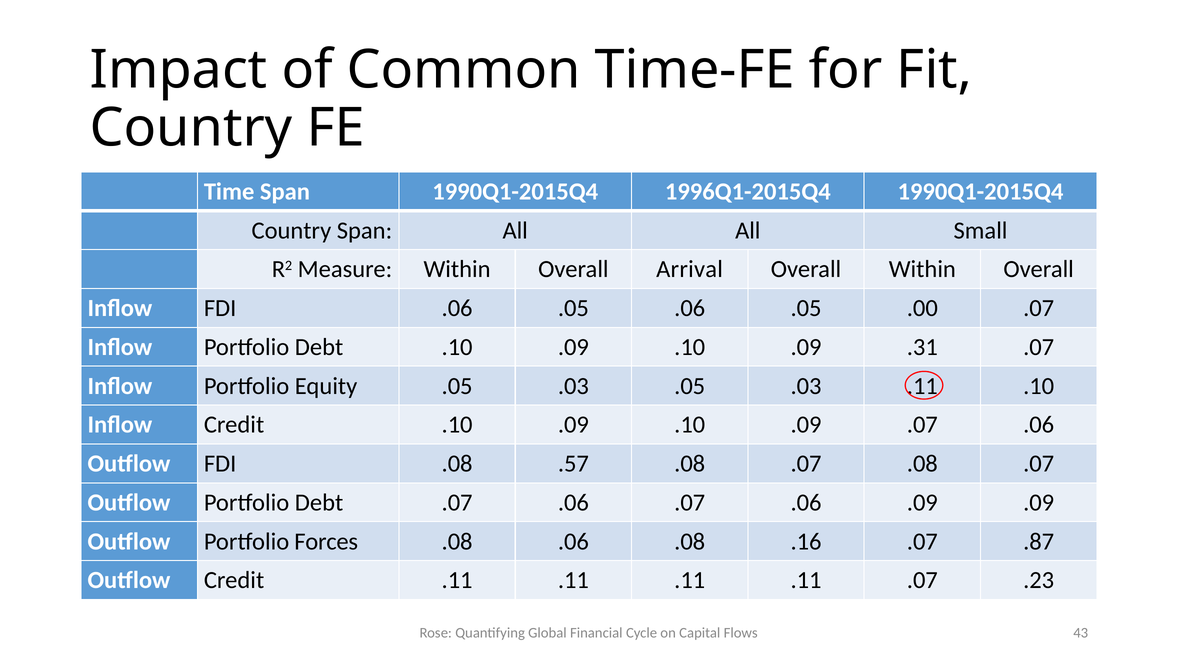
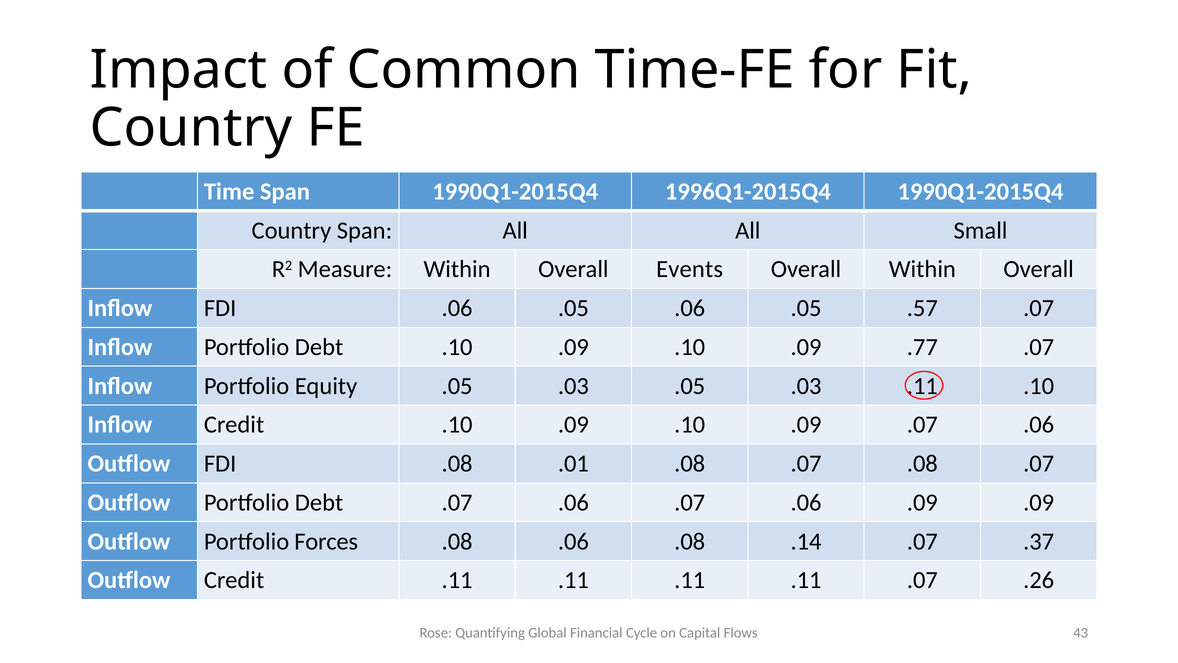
Arrival: Arrival -> Events (690, 269)
.00: .00 -> .57 (922, 308)
.31: .31 -> .77 (922, 347)
.57: .57 -> .01 (573, 463)
.16: .16 -> .14 (806, 541)
.87: .87 -> .37 (1039, 541)
.23: .23 -> .26 (1039, 580)
